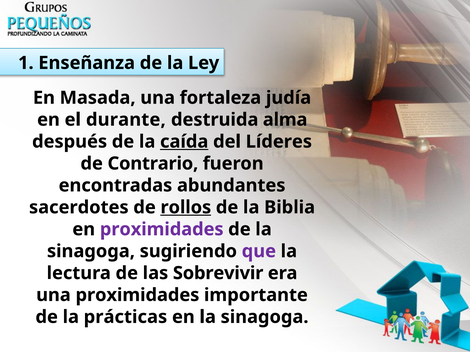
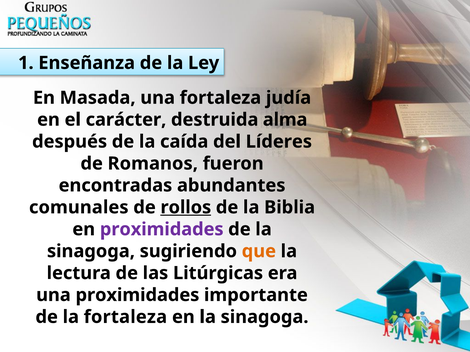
durante: durante -> carácter (126, 120)
caída underline: present -> none (184, 142)
Contrario: Contrario -> Romanos (153, 164)
sacerdotes: sacerdotes -> comunales (79, 208)
que colour: purple -> orange (259, 252)
Sobrevivir: Sobrevivir -> Litúrgicas (218, 273)
la prácticas: prácticas -> fortaleza (125, 317)
